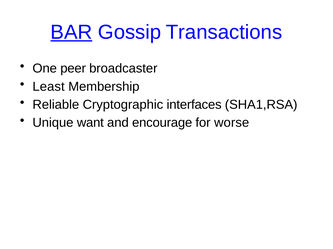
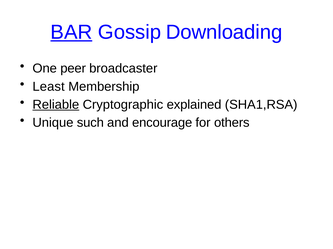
Transactions: Transactions -> Downloading (224, 32)
Reliable underline: none -> present (56, 105)
interfaces: interfaces -> explained (194, 105)
want: want -> such (90, 123)
worse: worse -> others (232, 123)
